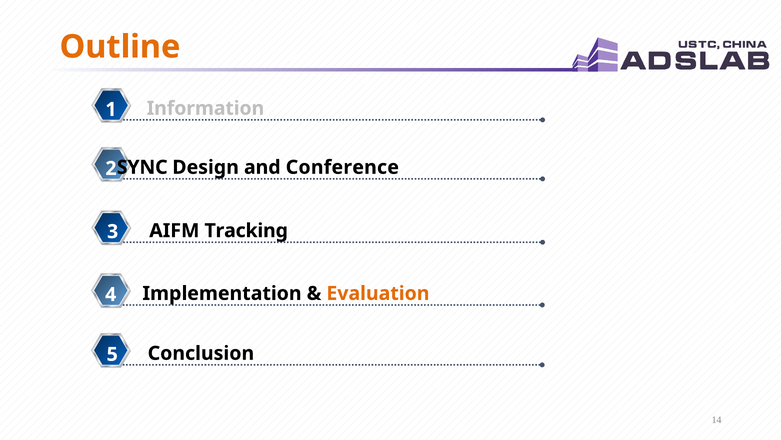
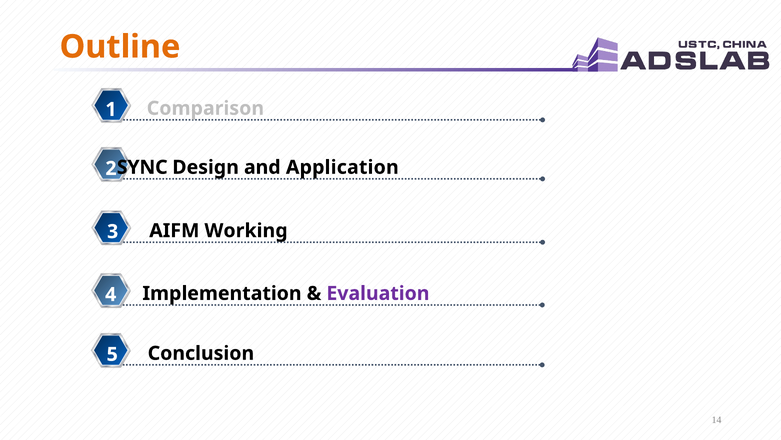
Information: Information -> Comparison (205, 108)
Conference: Conference -> Application (342, 167)
Tracking: Tracking -> Working (246, 230)
Evaluation colour: orange -> purple (378, 293)
